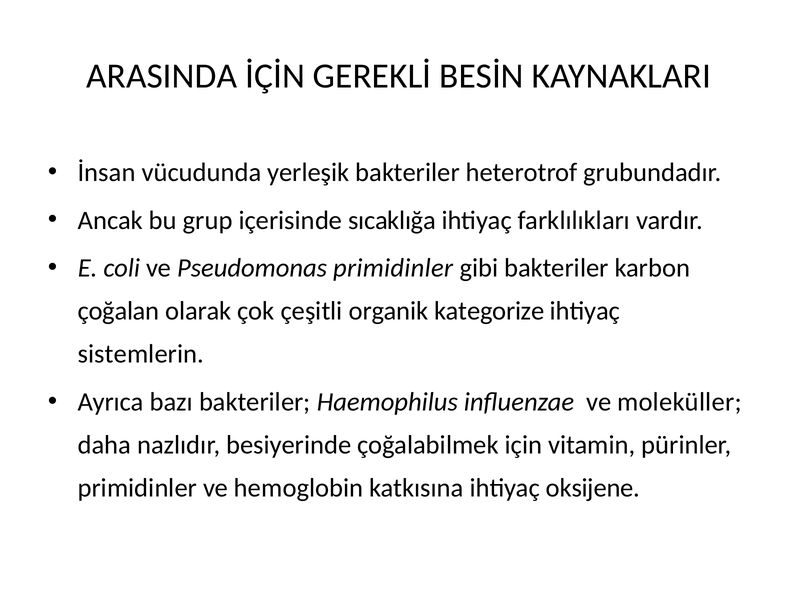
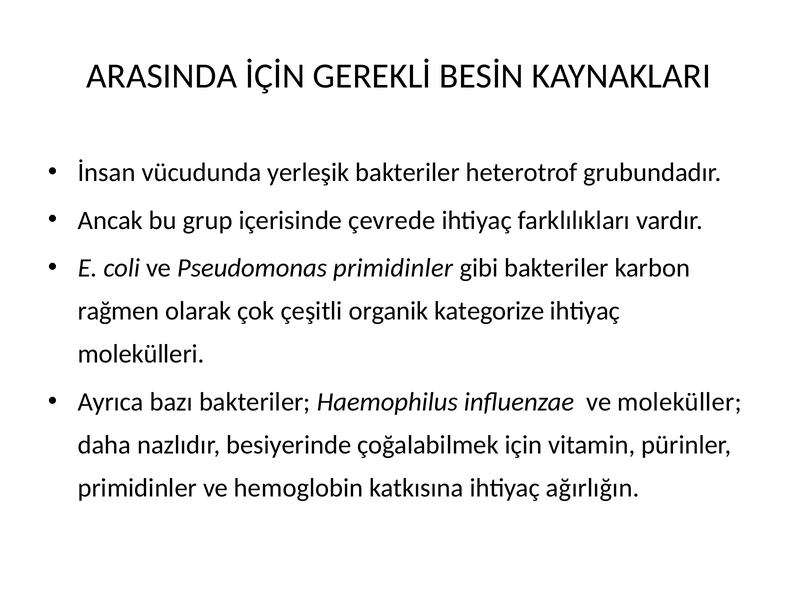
sıcaklığa: sıcaklığa -> çevrede (392, 220)
çoğalan: çoğalan -> rağmen (119, 311)
sistemlerin: sistemlerin -> molekülleri (141, 354)
oksijene: oksijene -> ağırlığın (593, 488)
